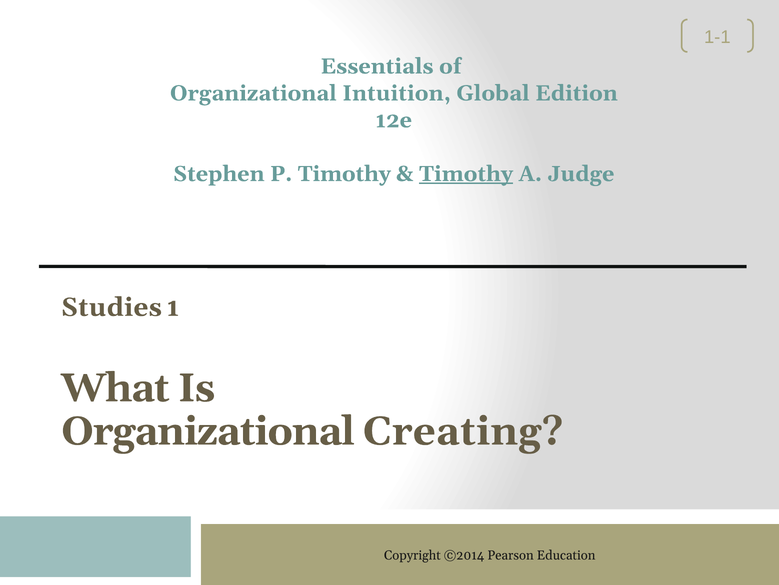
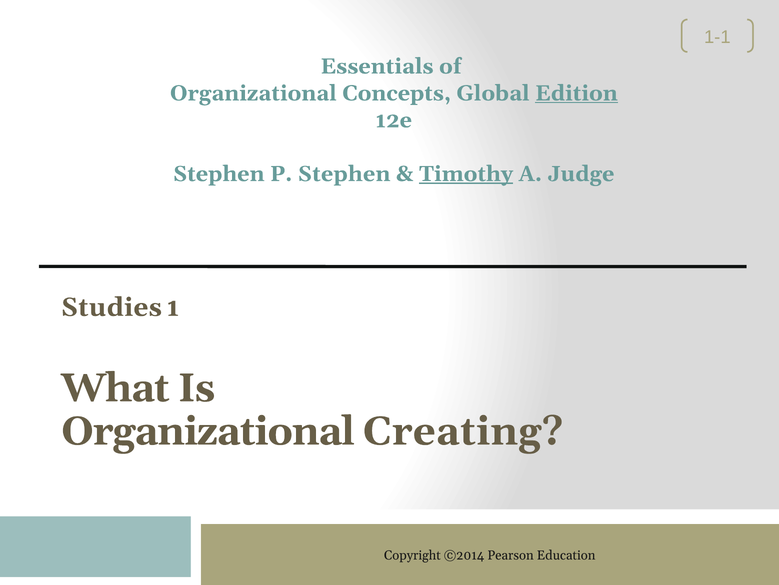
Intuition: Intuition -> Concepts (397, 93)
Edition underline: none -> present (576, 93)
P Timothy: Timothy -> Stephen (344, 174)
